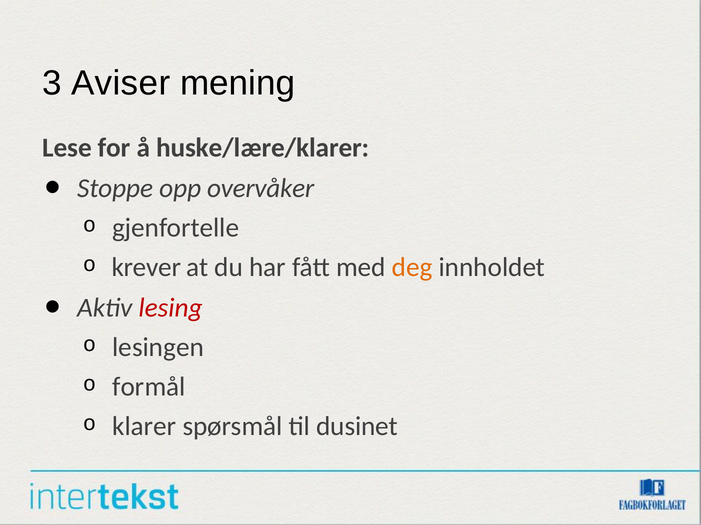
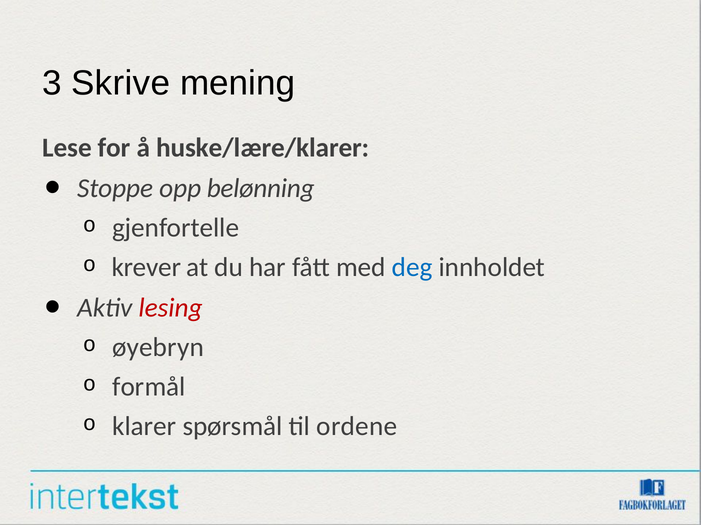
Aviser: Aviser -> Skrive (121, 83)
overvåker: overvåker -> belønning (261, 188)
deg colour: orange -> blue (412, 268)
lesingen: lesingen -> øyebryn (158, 348)
dusinet: dusinet -> ordene (357, 427)
